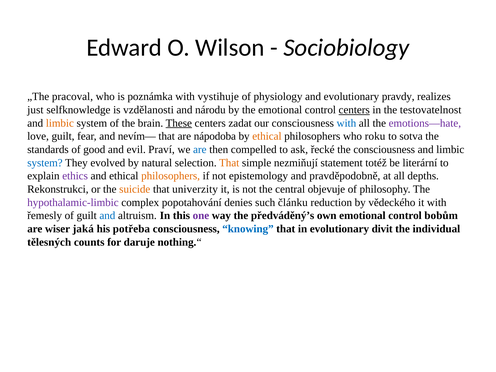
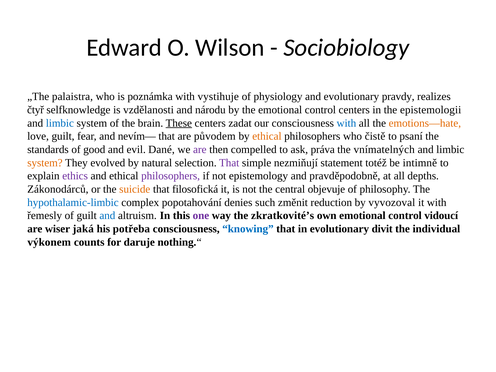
pracoval: pracoval -> palaistra (72, 97)
just: just -> čtyř (36, 110)
centers underline: present -> none (354, 110)
testovatelnost: testovatelnost -> epistemologii (431, 110)
limbic colour: orange -> blue (60, 123)
emotions—hate colour: purple -> orange (425, 123)
nápodoba: nápodoba -> původem (215, 136)
roku: roku -> čistě (375, 136)
sotva: sotva -> psaní (411, 136)
Praví: Praví -> Dané (162, 150)
are colour: blue -> purple (200, 150)
řecké: řecké -> práva (323, 150)
the consciousness: consciousness -> vnímatelných (384, 150)
system colour: blue -> orange (45, 163)
That colour: orange -> purple (229, 163)
literární: literární -> intimně (420, 163)
philosophers colour: orange -> purple (171, 176)
Rekonstrukci: Rekonstrukci -> Zákonodárců (58, 189)
univerzity: univerzity -> filosofická (195, 189)
hypothalamic-limbic colour: purple -> blue (73, 202)
článku: článku -> změnit (293, 202)
vědeckého: vědeckého -> vyvozoval (392, 202)
předváděný’s: předváděný’s -> zkratkovité’s (283, 216)
bobům: bobům -> vidoucí (441, 216)
tělesných: tělesných -> výkonem (49, 242)
